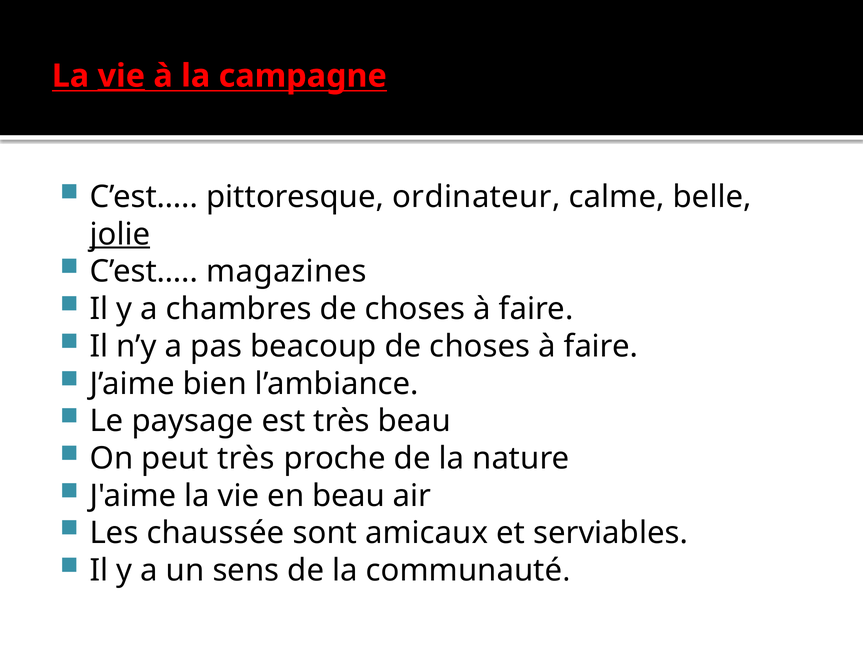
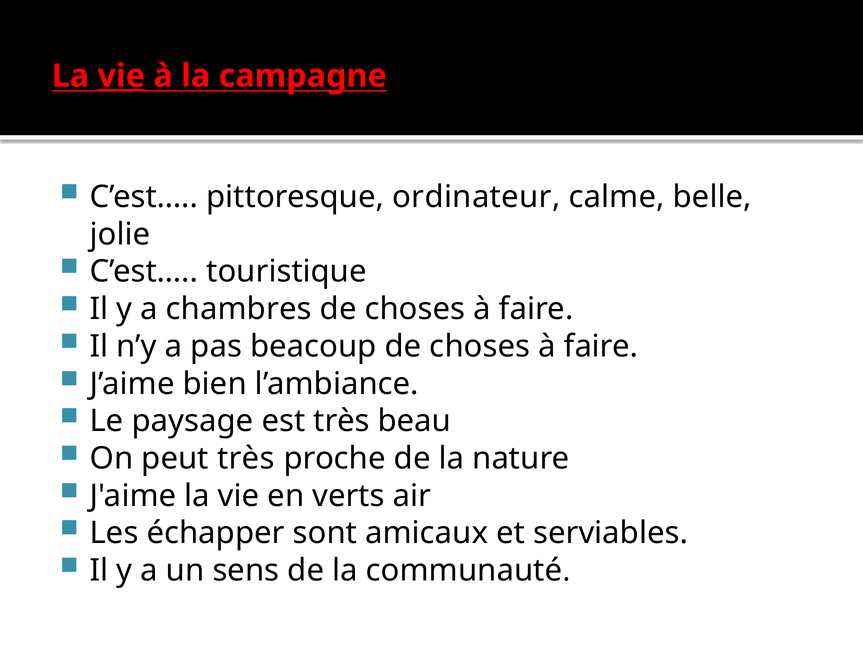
jolie underline: present -> none (120, 234)
magazines: magazines -> touristique (287, 272)
en beau: beau -> verts (348, 496)
chaussée: chaussée -> échapper (216, 533)
